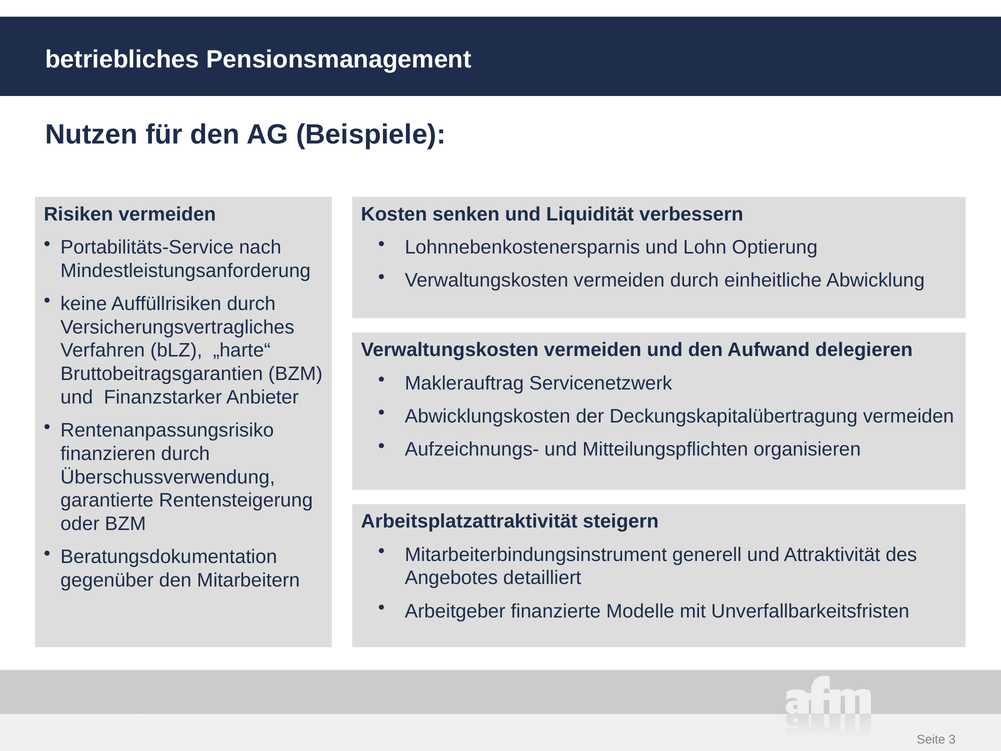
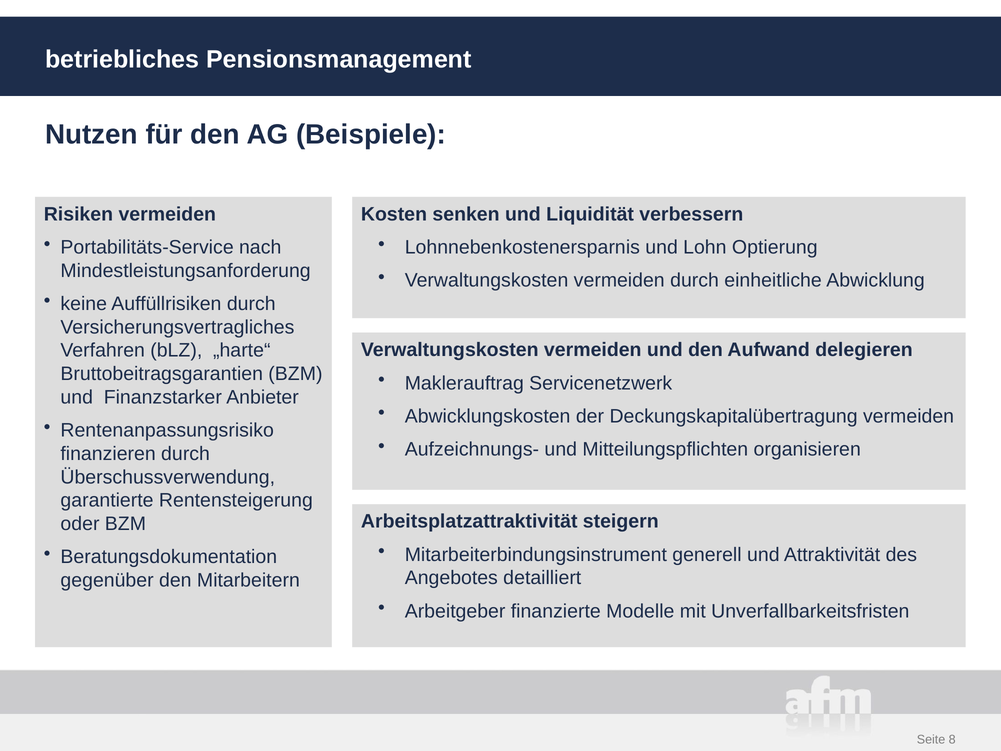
3: 3 -> 8 (952, 739)
